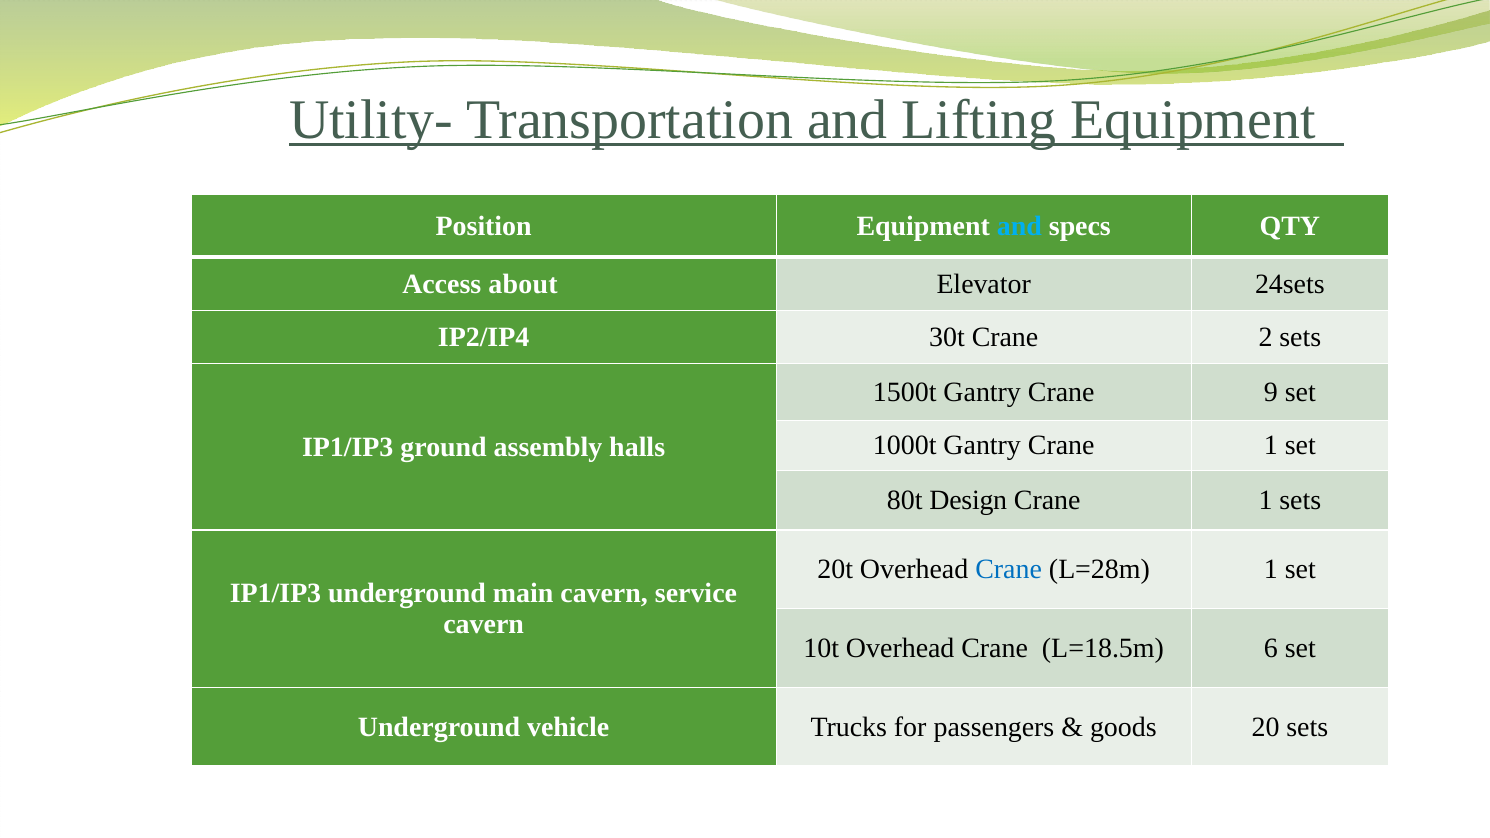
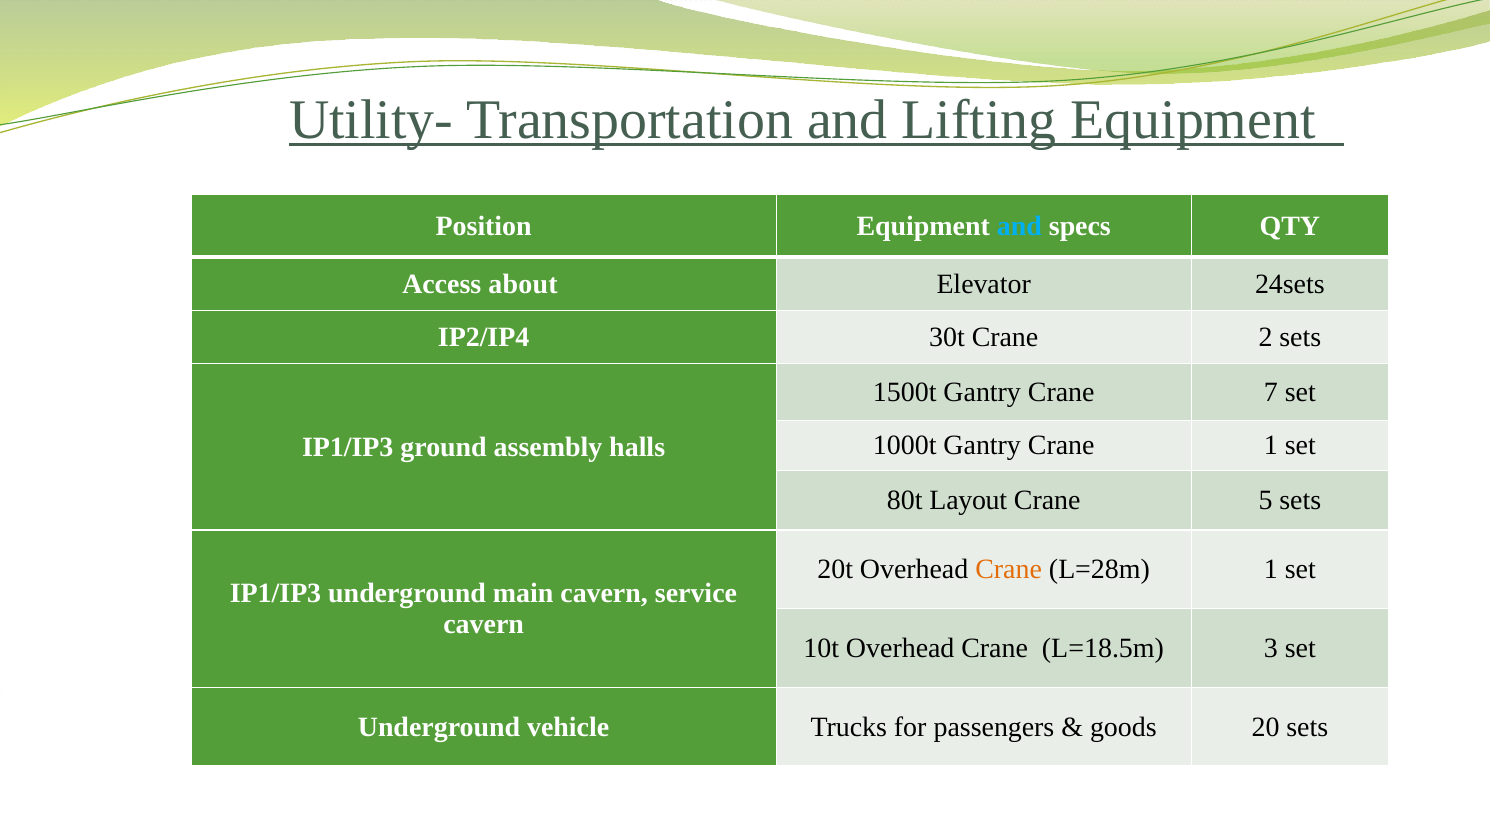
9: 9 -> 7 (1271, 392)
Design: Design -> Layout (968, 500)
1: 1 -> 5 (1266, 500)
Crane colour: blue -> orange (1009, 570)
6: 6 -> 3 (1271, 648)
